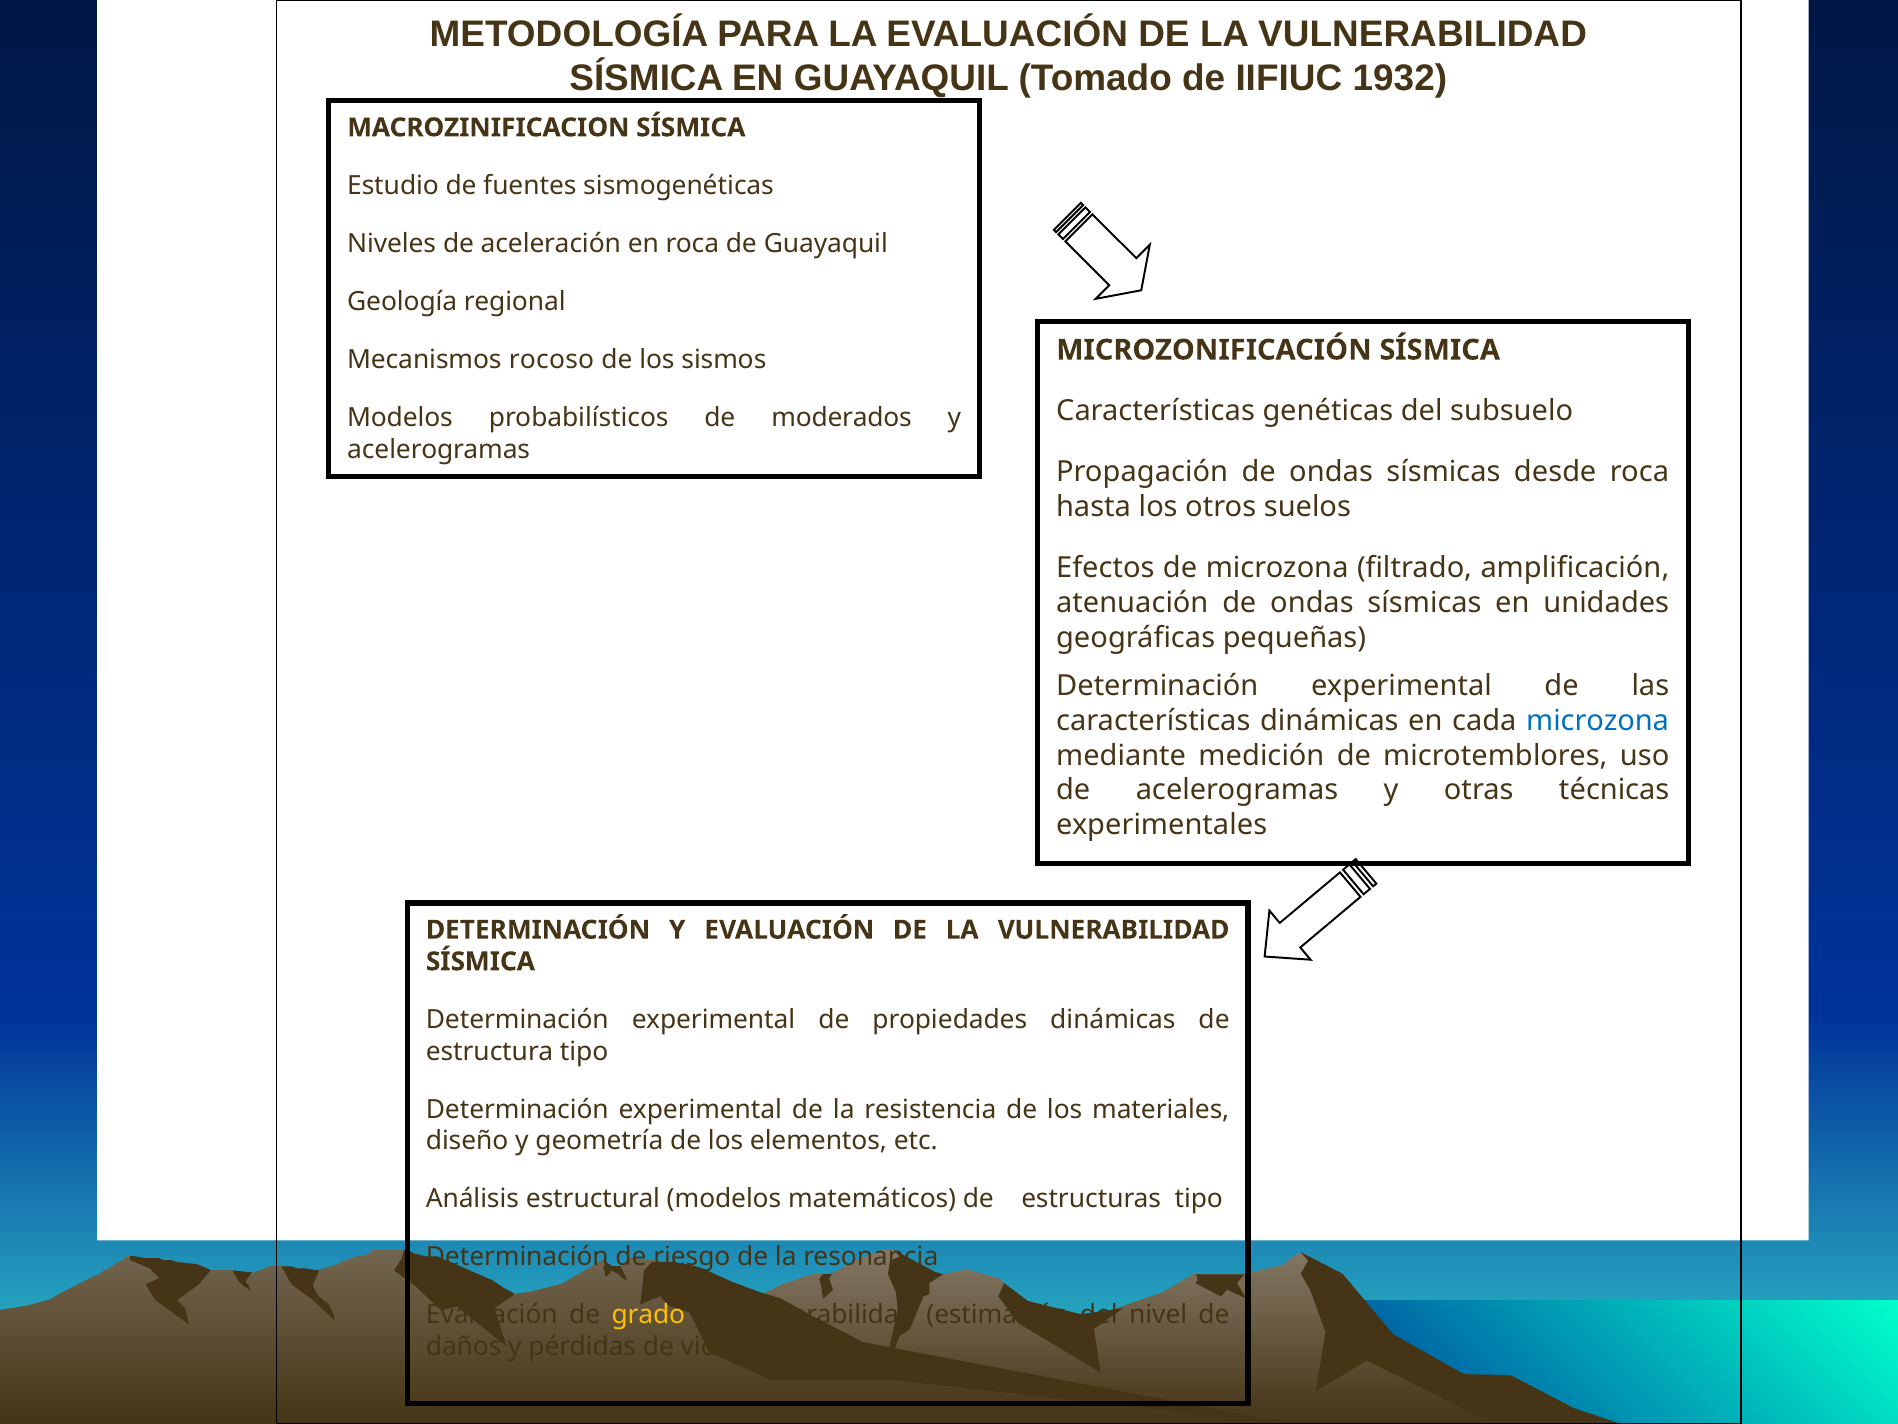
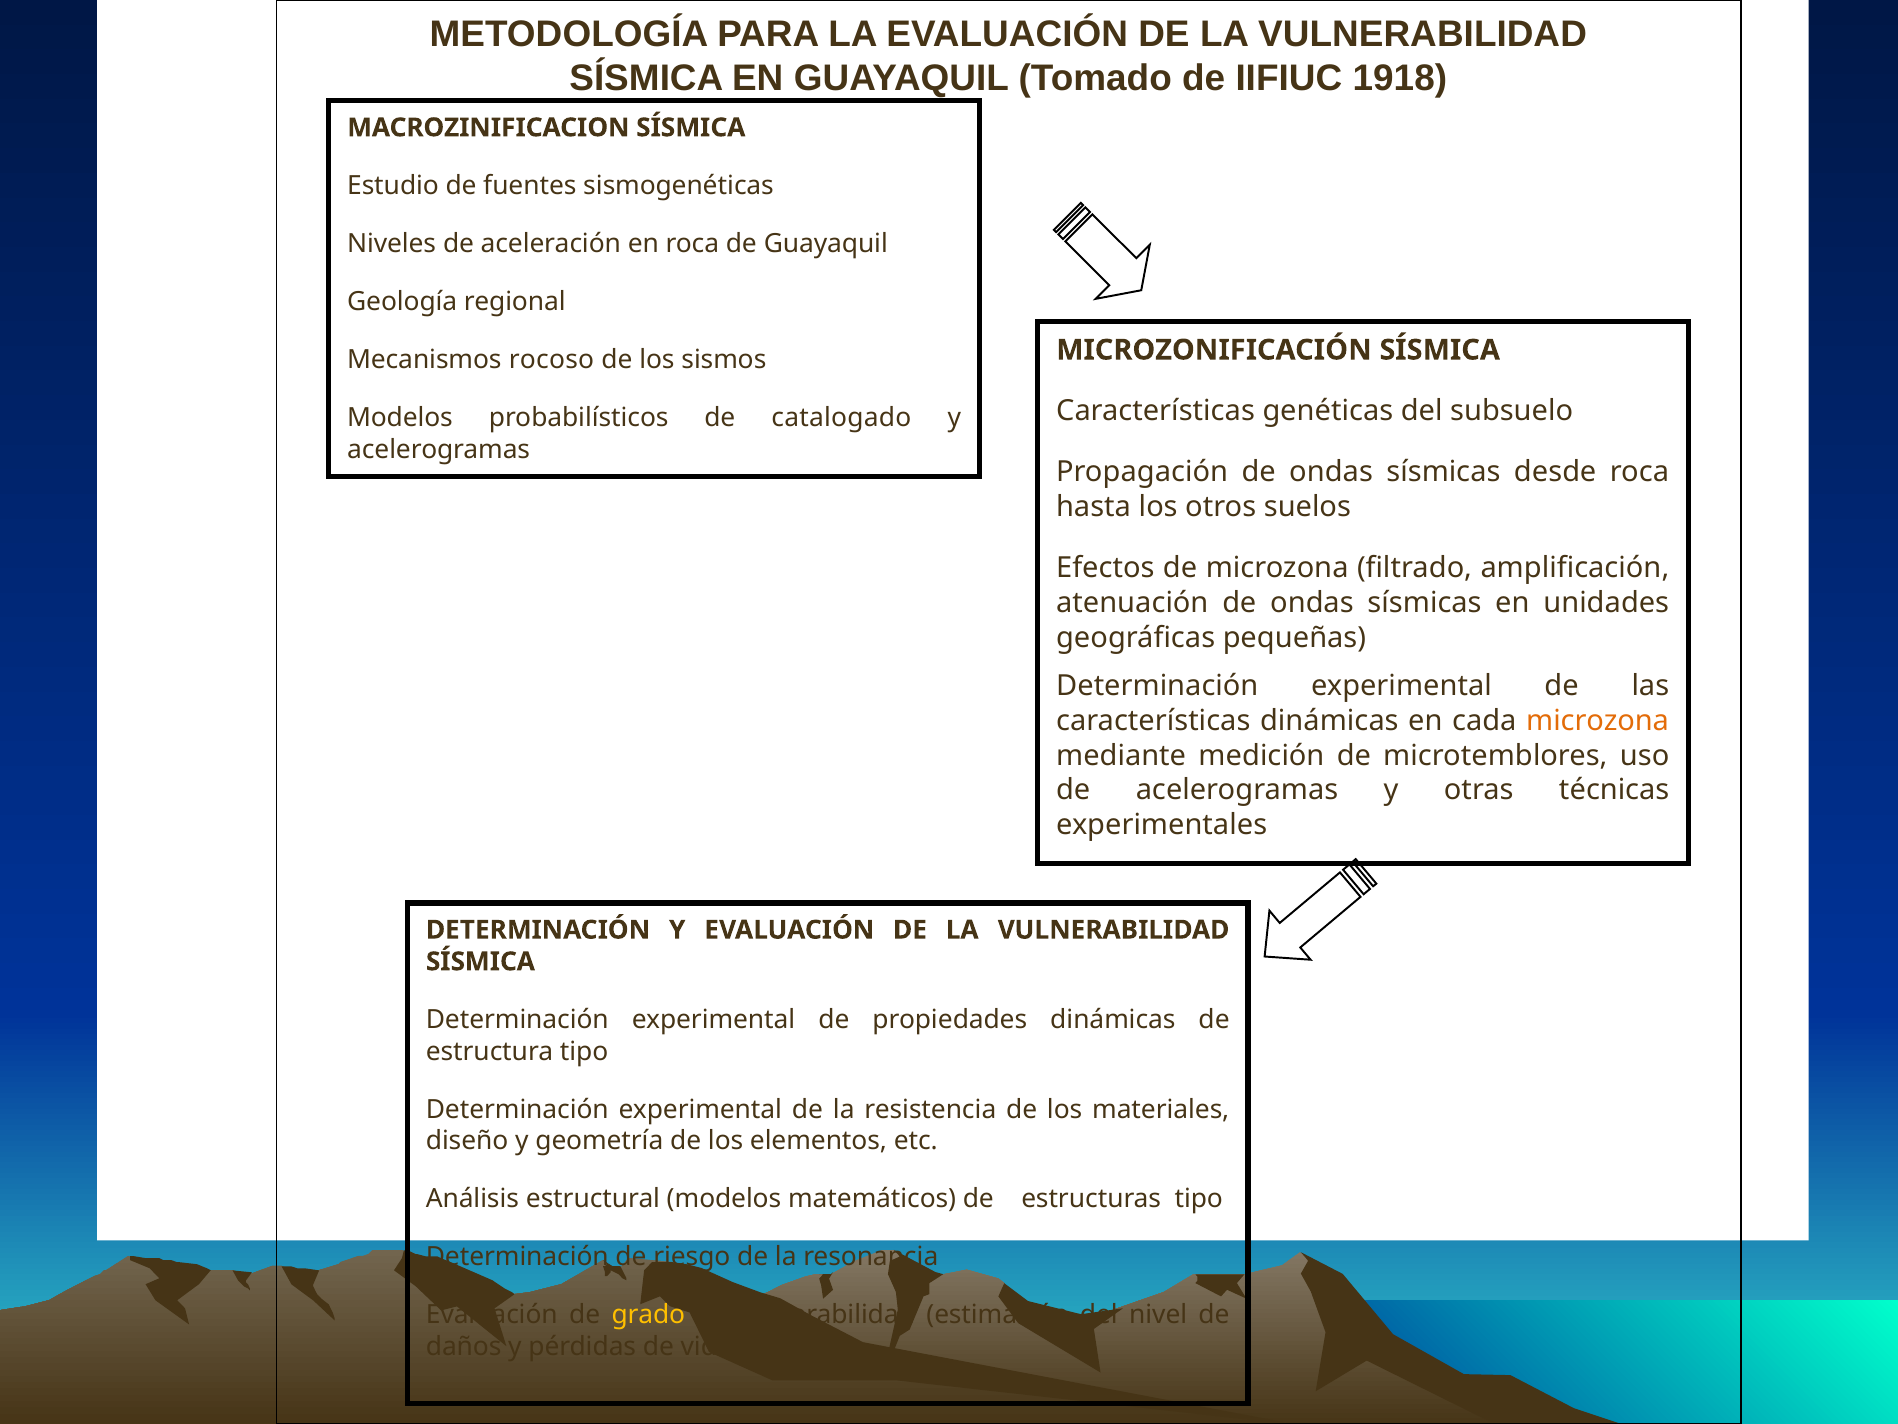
1932: 1932 -> 1918 (1400, 78)
moderados: moderados -> catalogado (841, 418)
microzona colour: blue -> orange (1598, 720)
